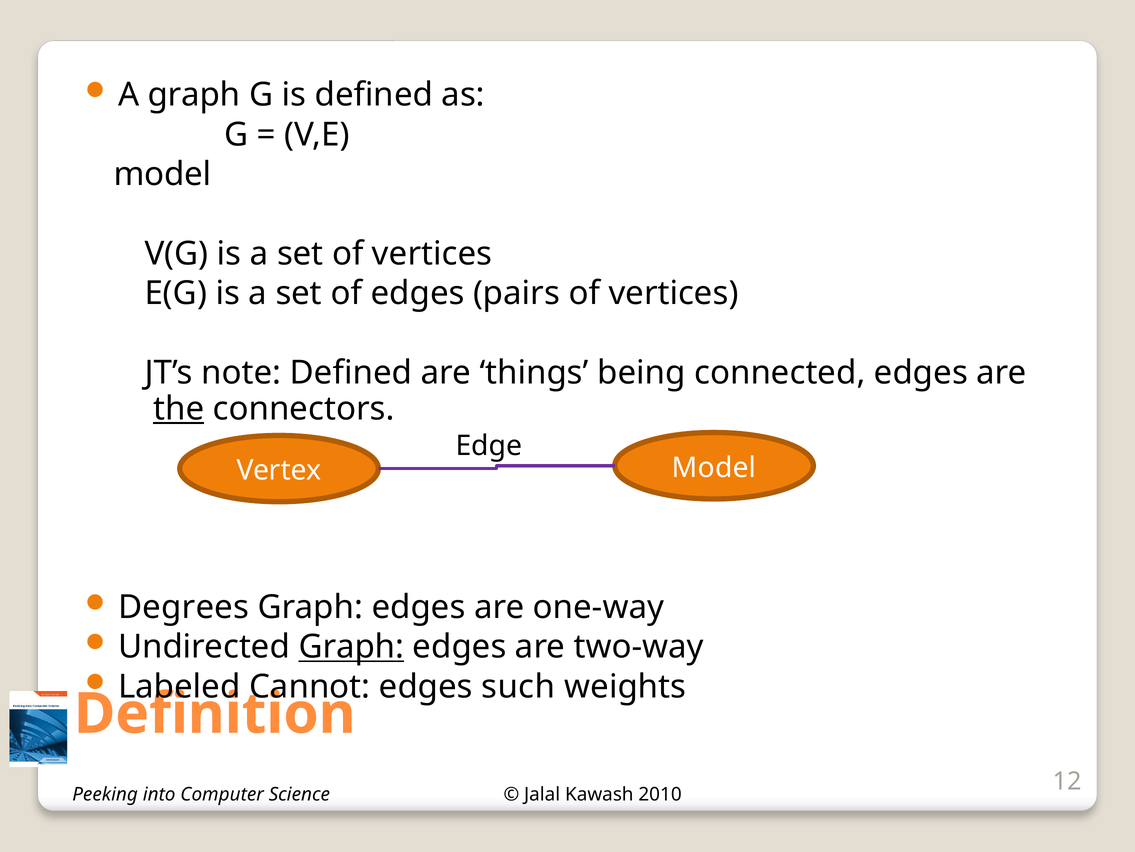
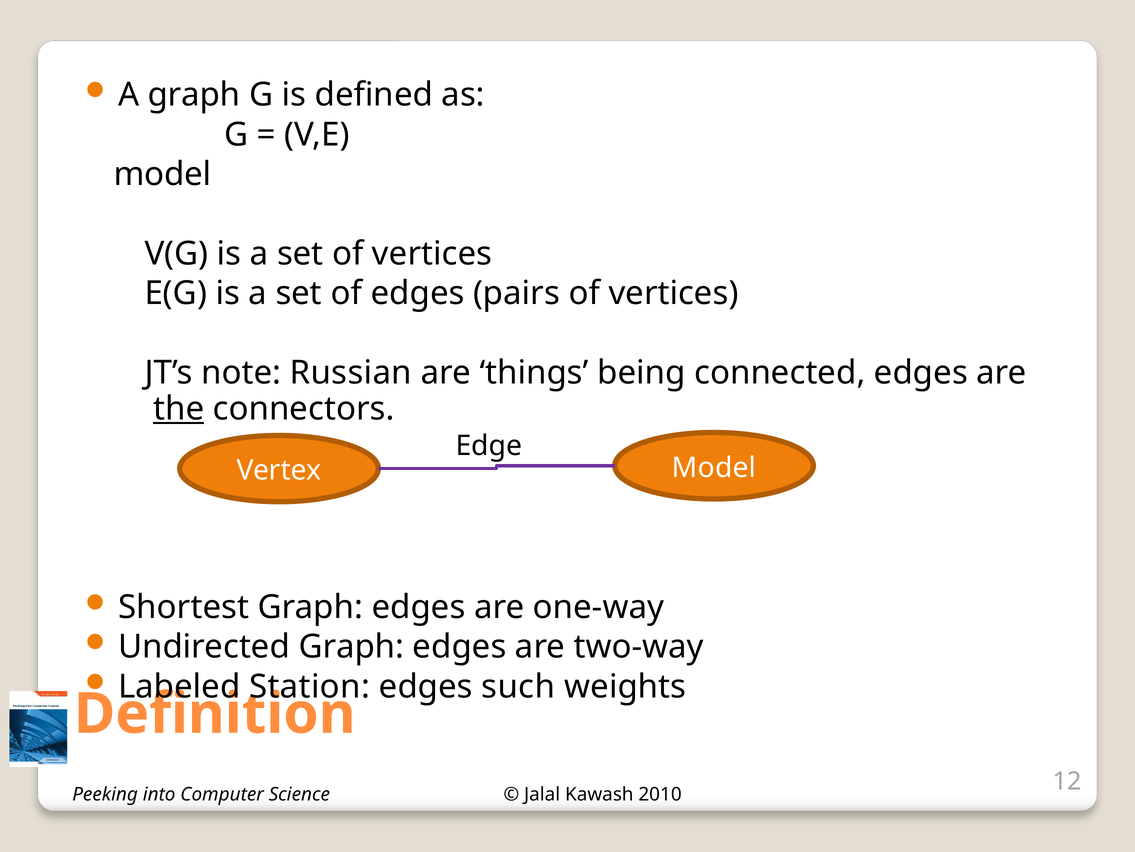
note Defined: Defined -> Russian (351, 373)
Degrees: Degrees -> Shortest (184, 607)
Graph underline: present -> none (351, 646)
Cannot: Cannot -> Station (310, 686)
